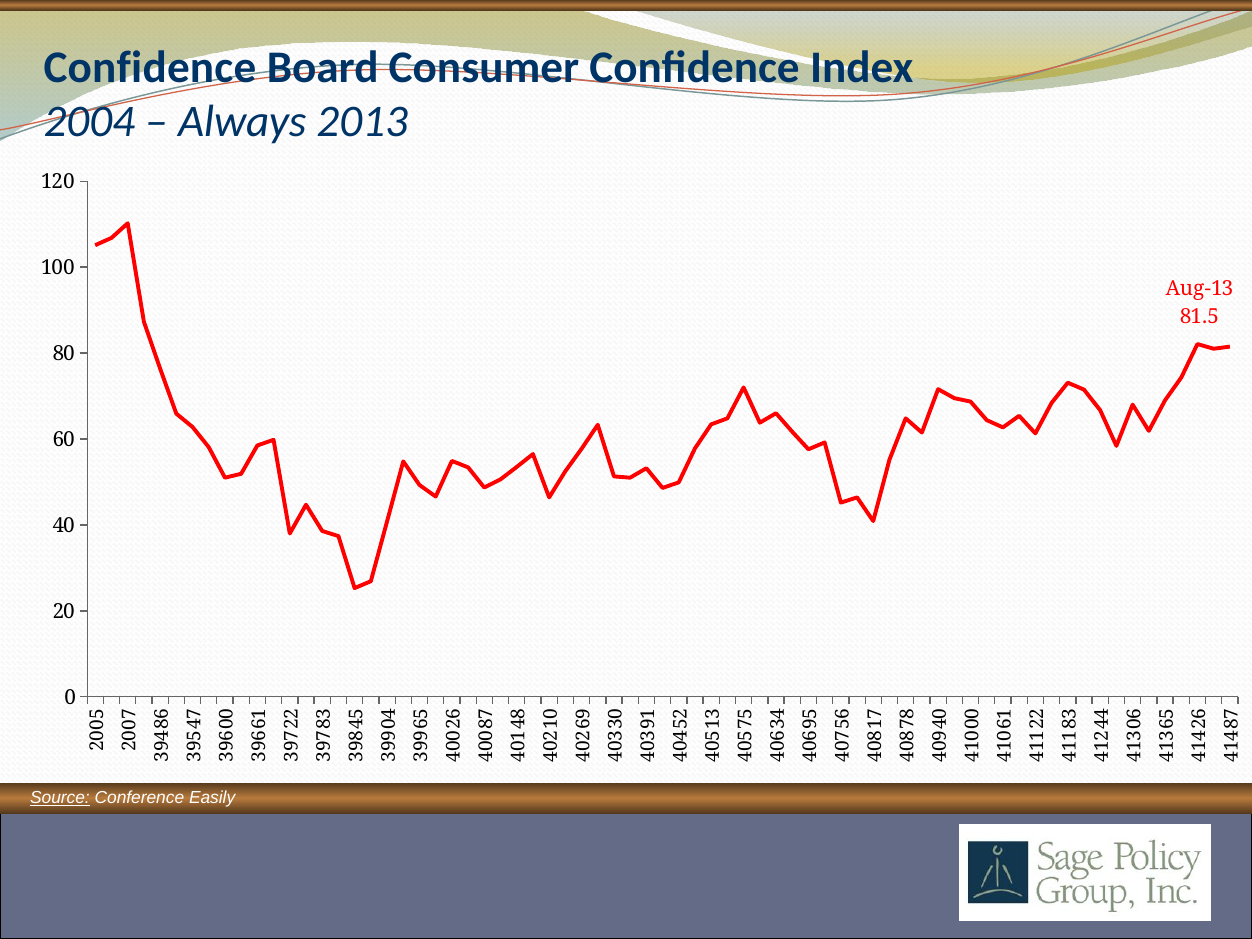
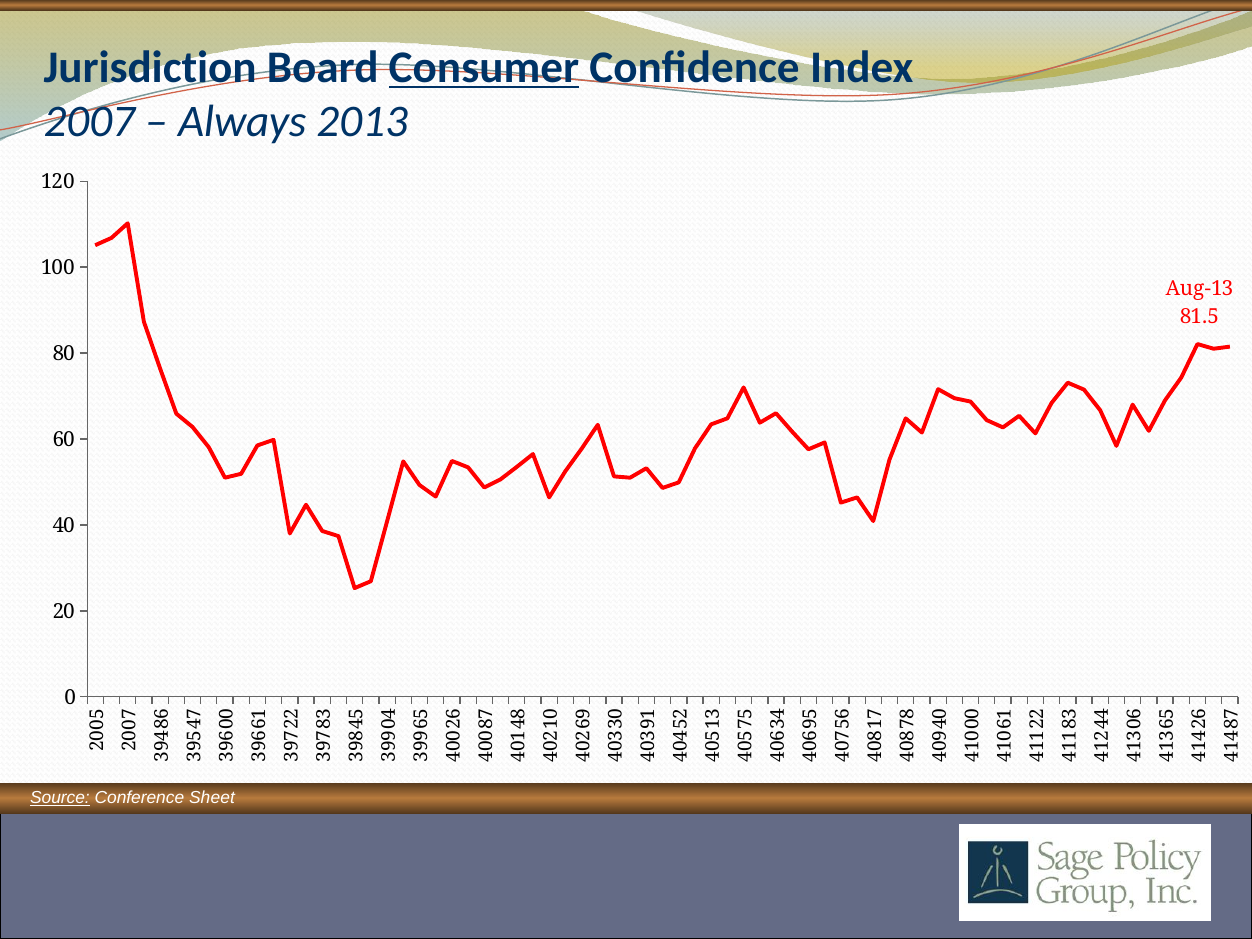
Confidence: Confidence -> Jurisdiction (150, 68)
Consumer underline: none -> present (484, 68)
2004: 2004 -> 2007 (89, 122)
Easily: Easily -> Sheet (212, 798)
